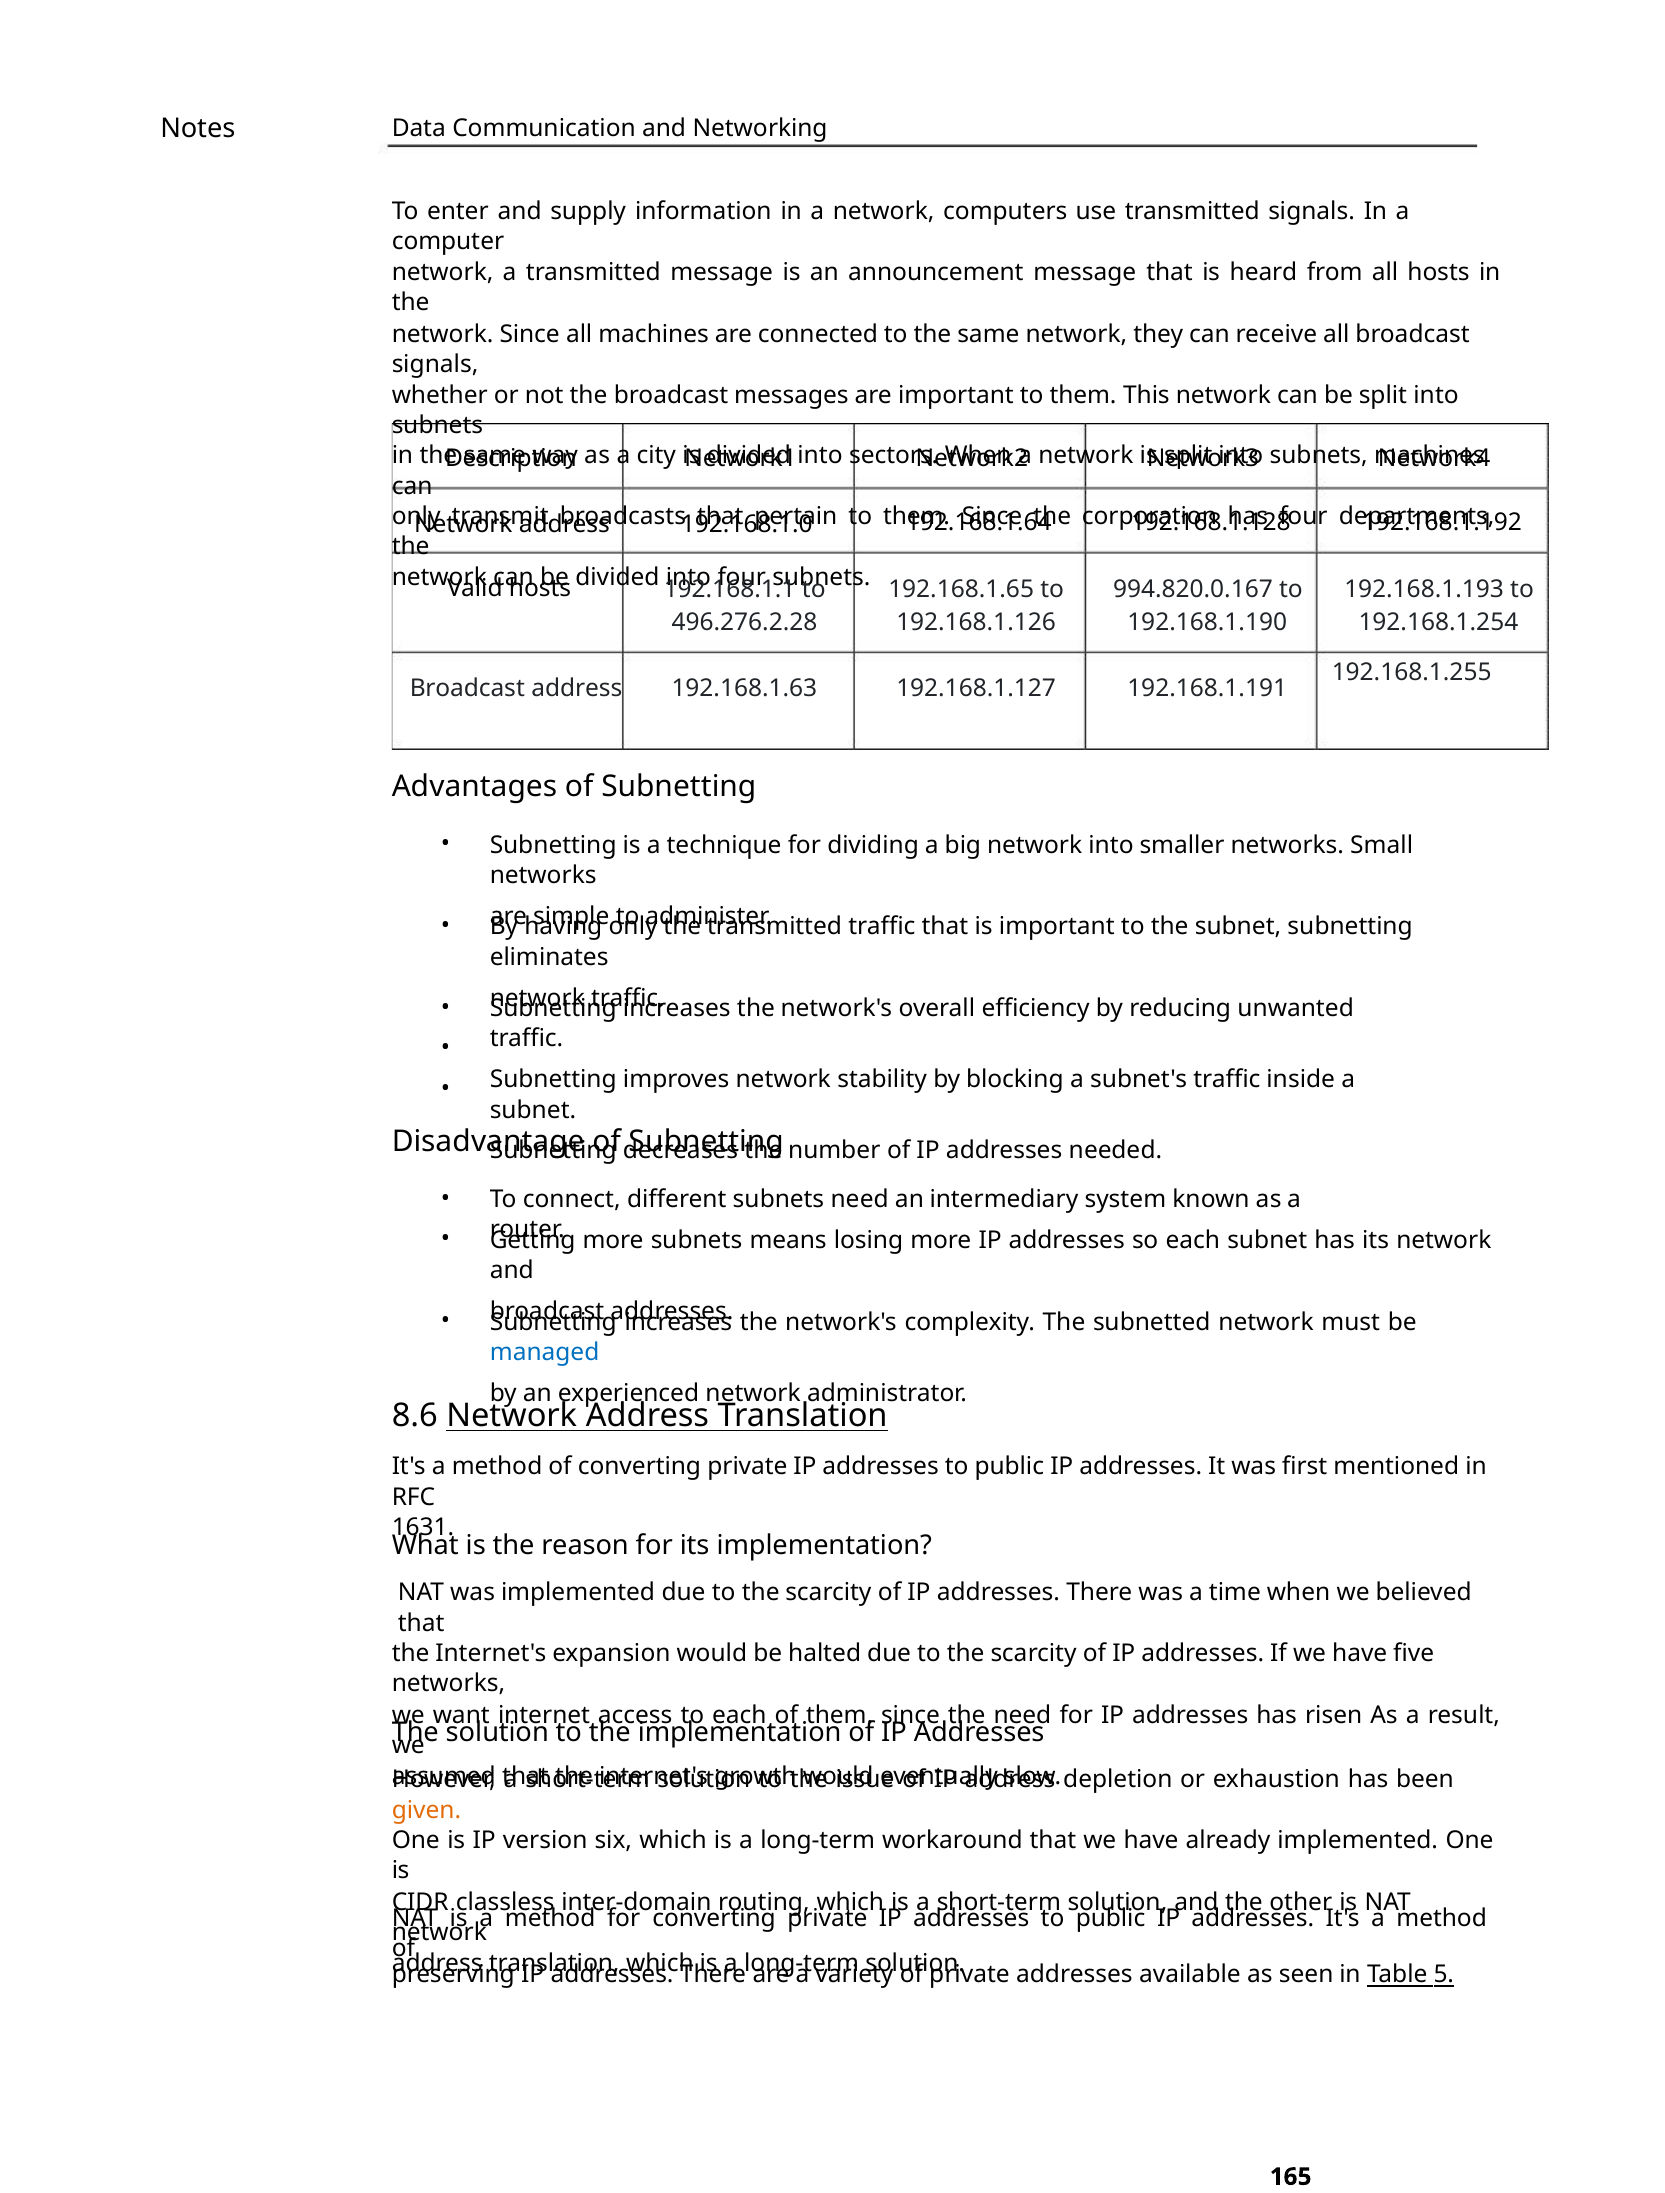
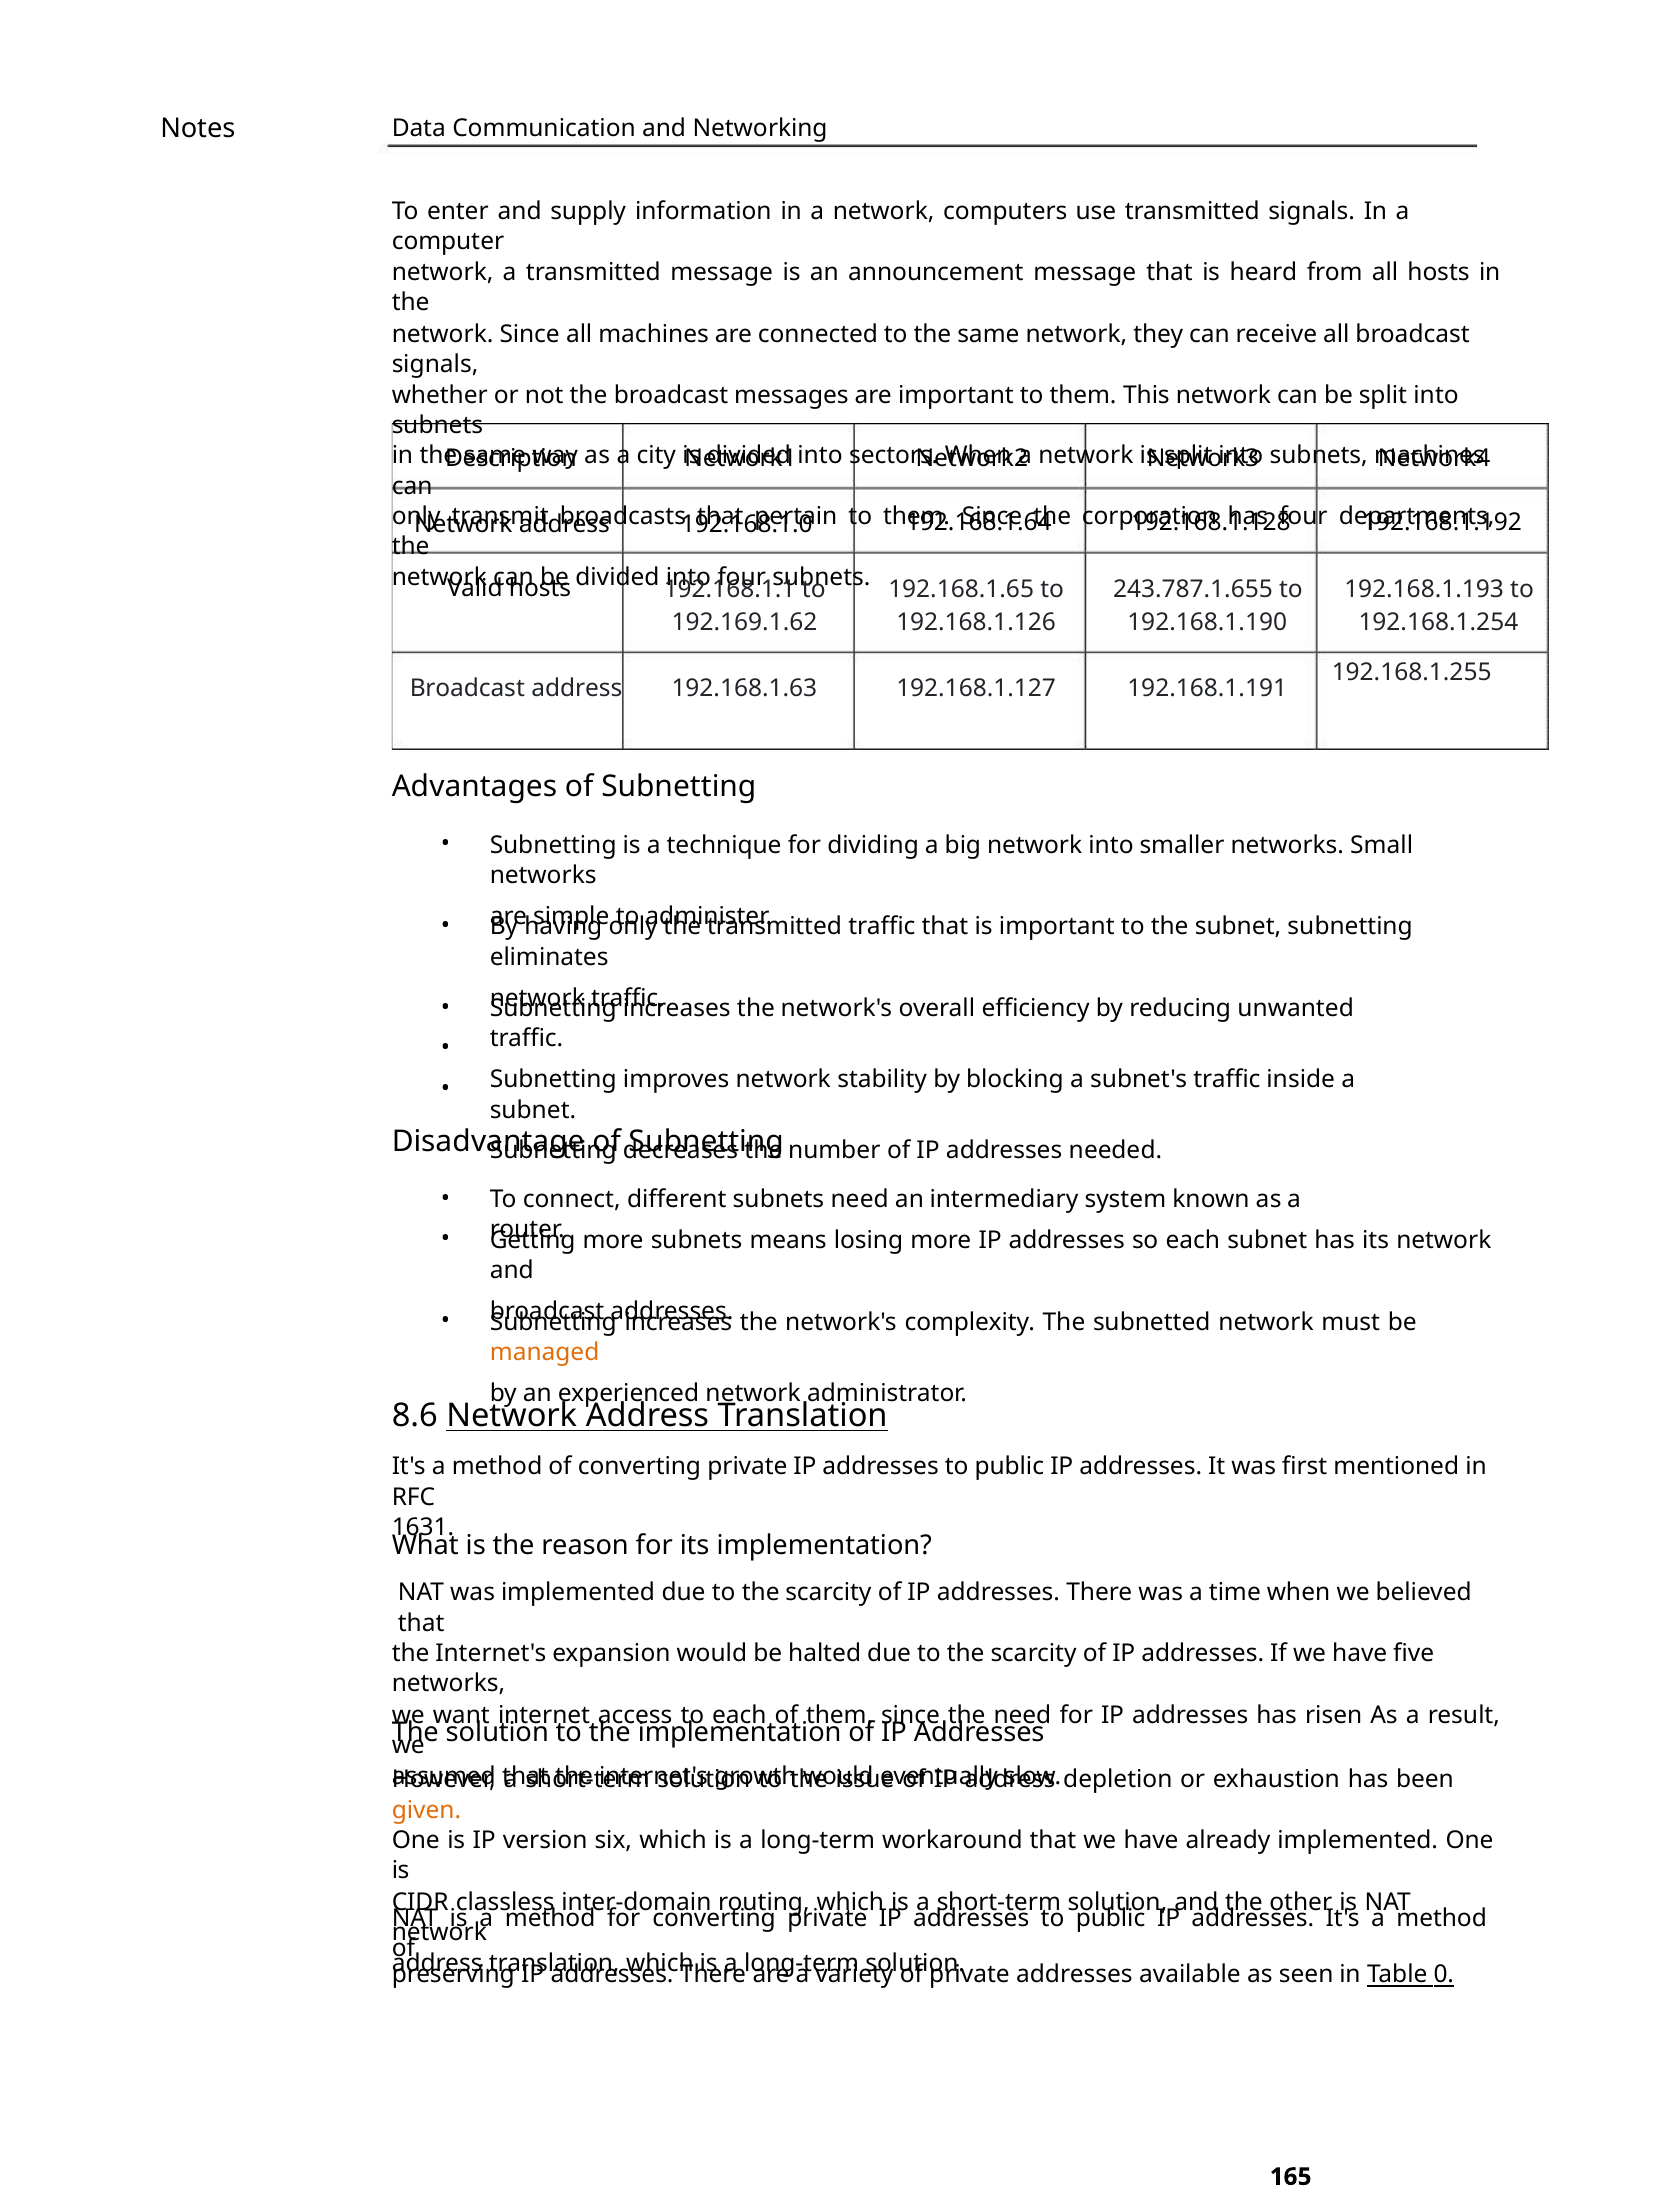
994.820.0.167: 994.820.0.167 -> 243.787.1.655 (1193, 589)
496.276.2.28: 496.276.2.28 -> 192.169.1.62 (745, 622)
managed colour: blue -> orange (545, 1352)
5: 5 -> 0 (1444, 1975)
